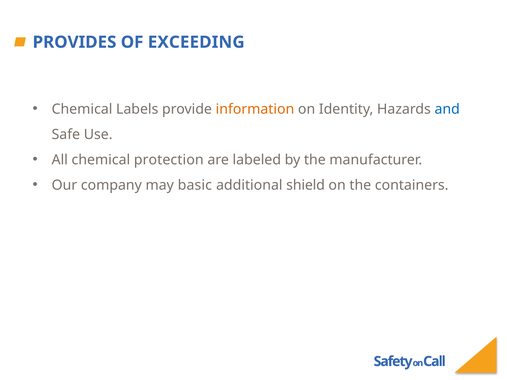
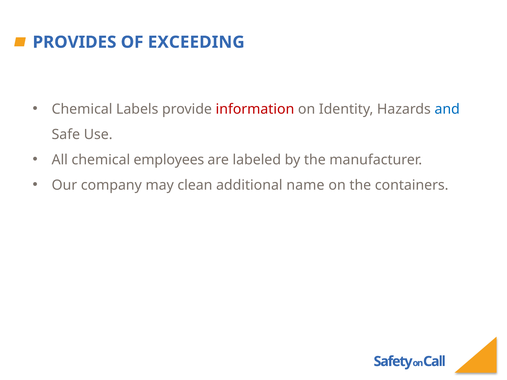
information colour: orange -> red (255, 109)
protection: protection -> employees (169, 160)
basic: basic -> clean (195, 185)
shield: shield -> name (305, 185)
